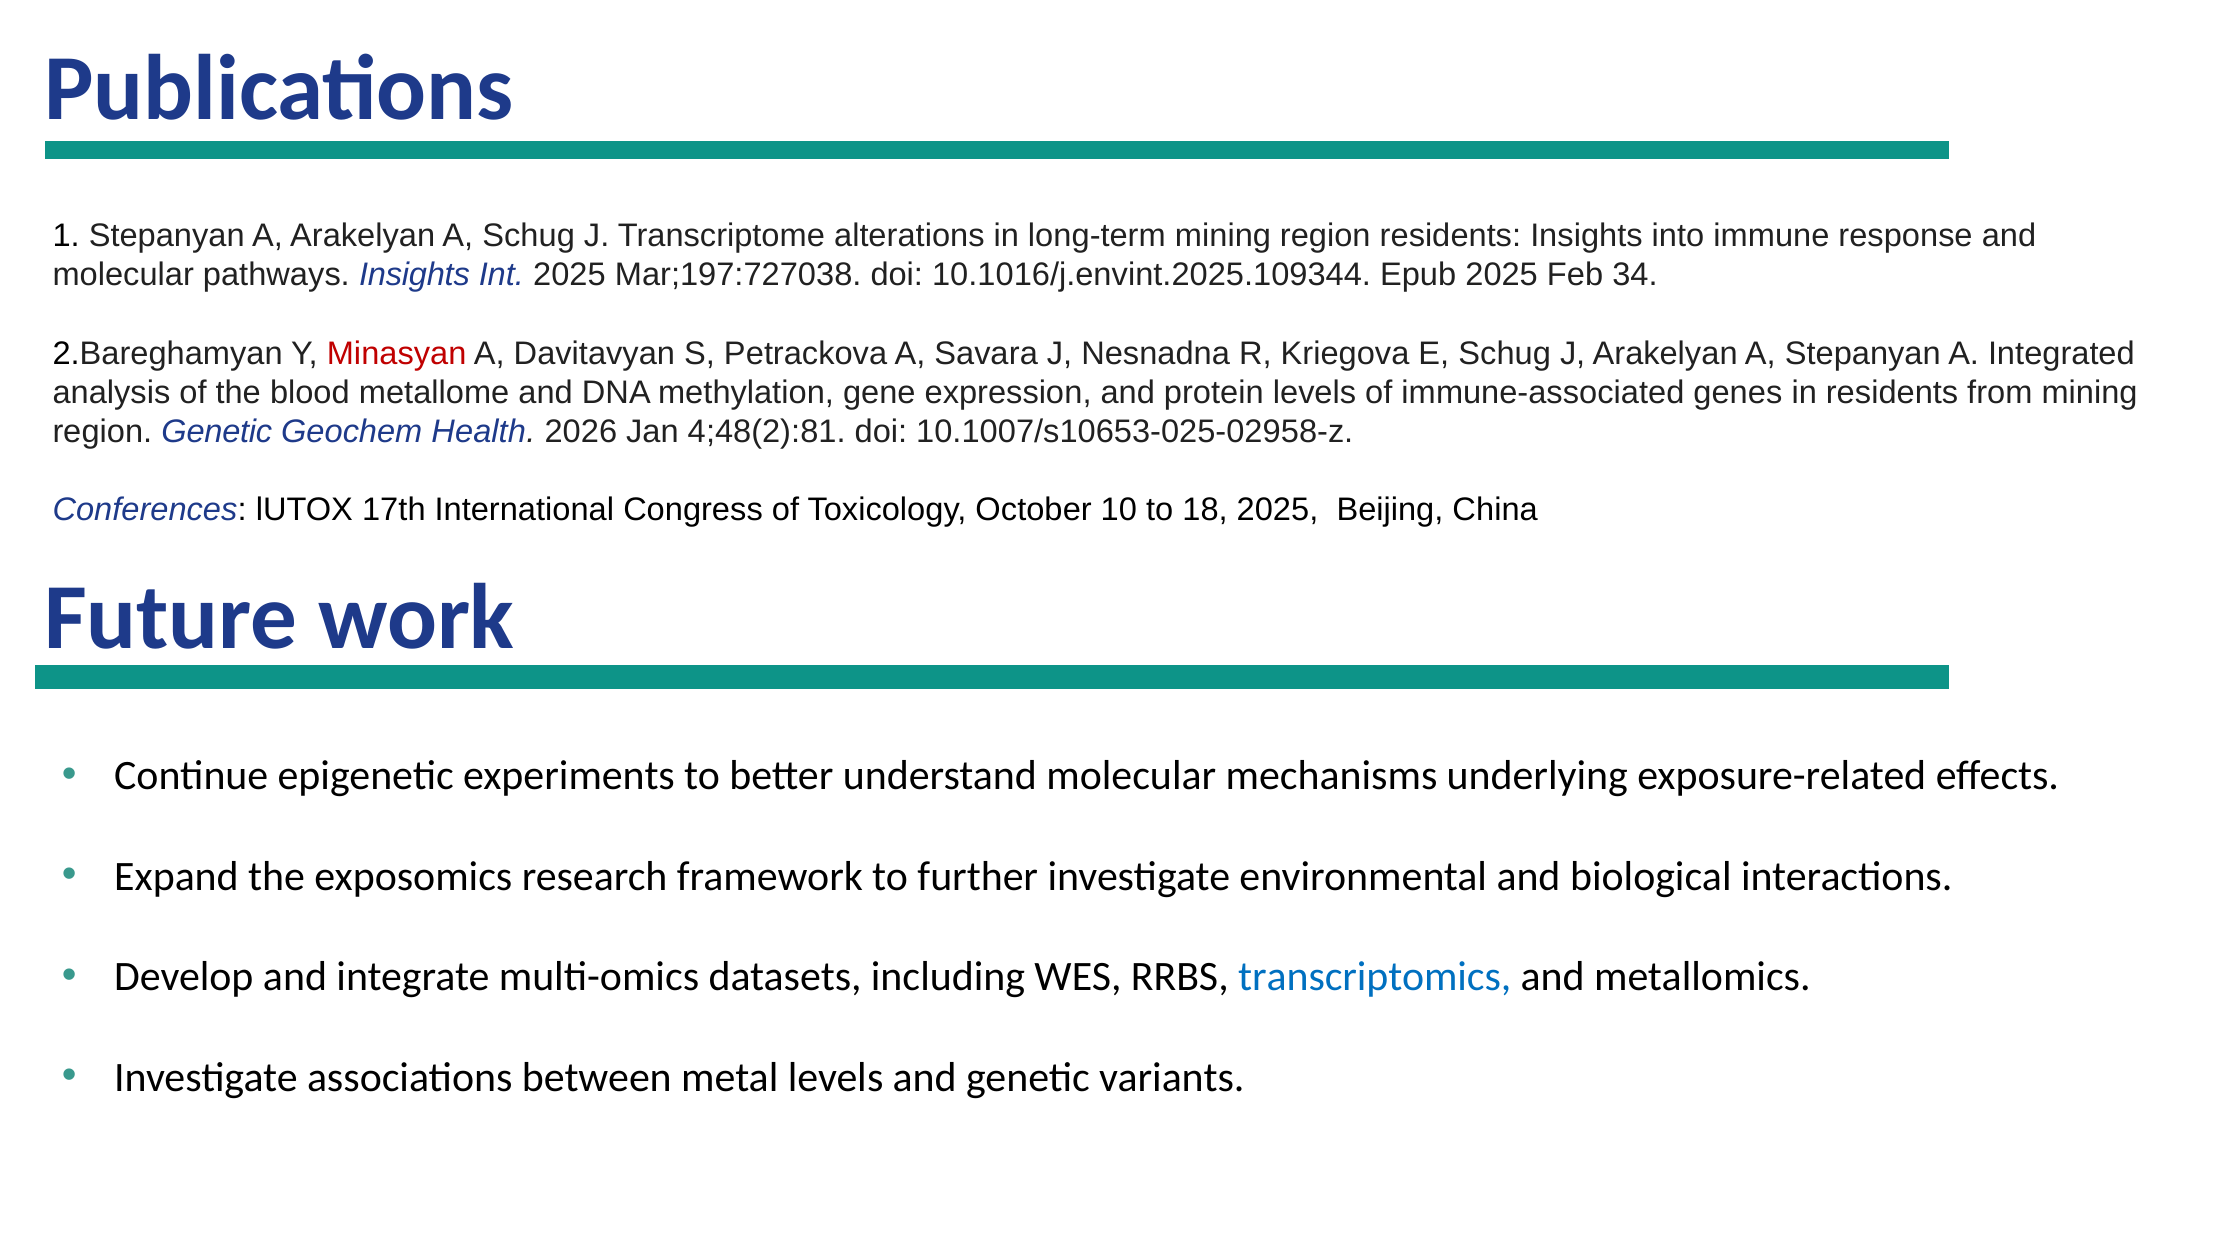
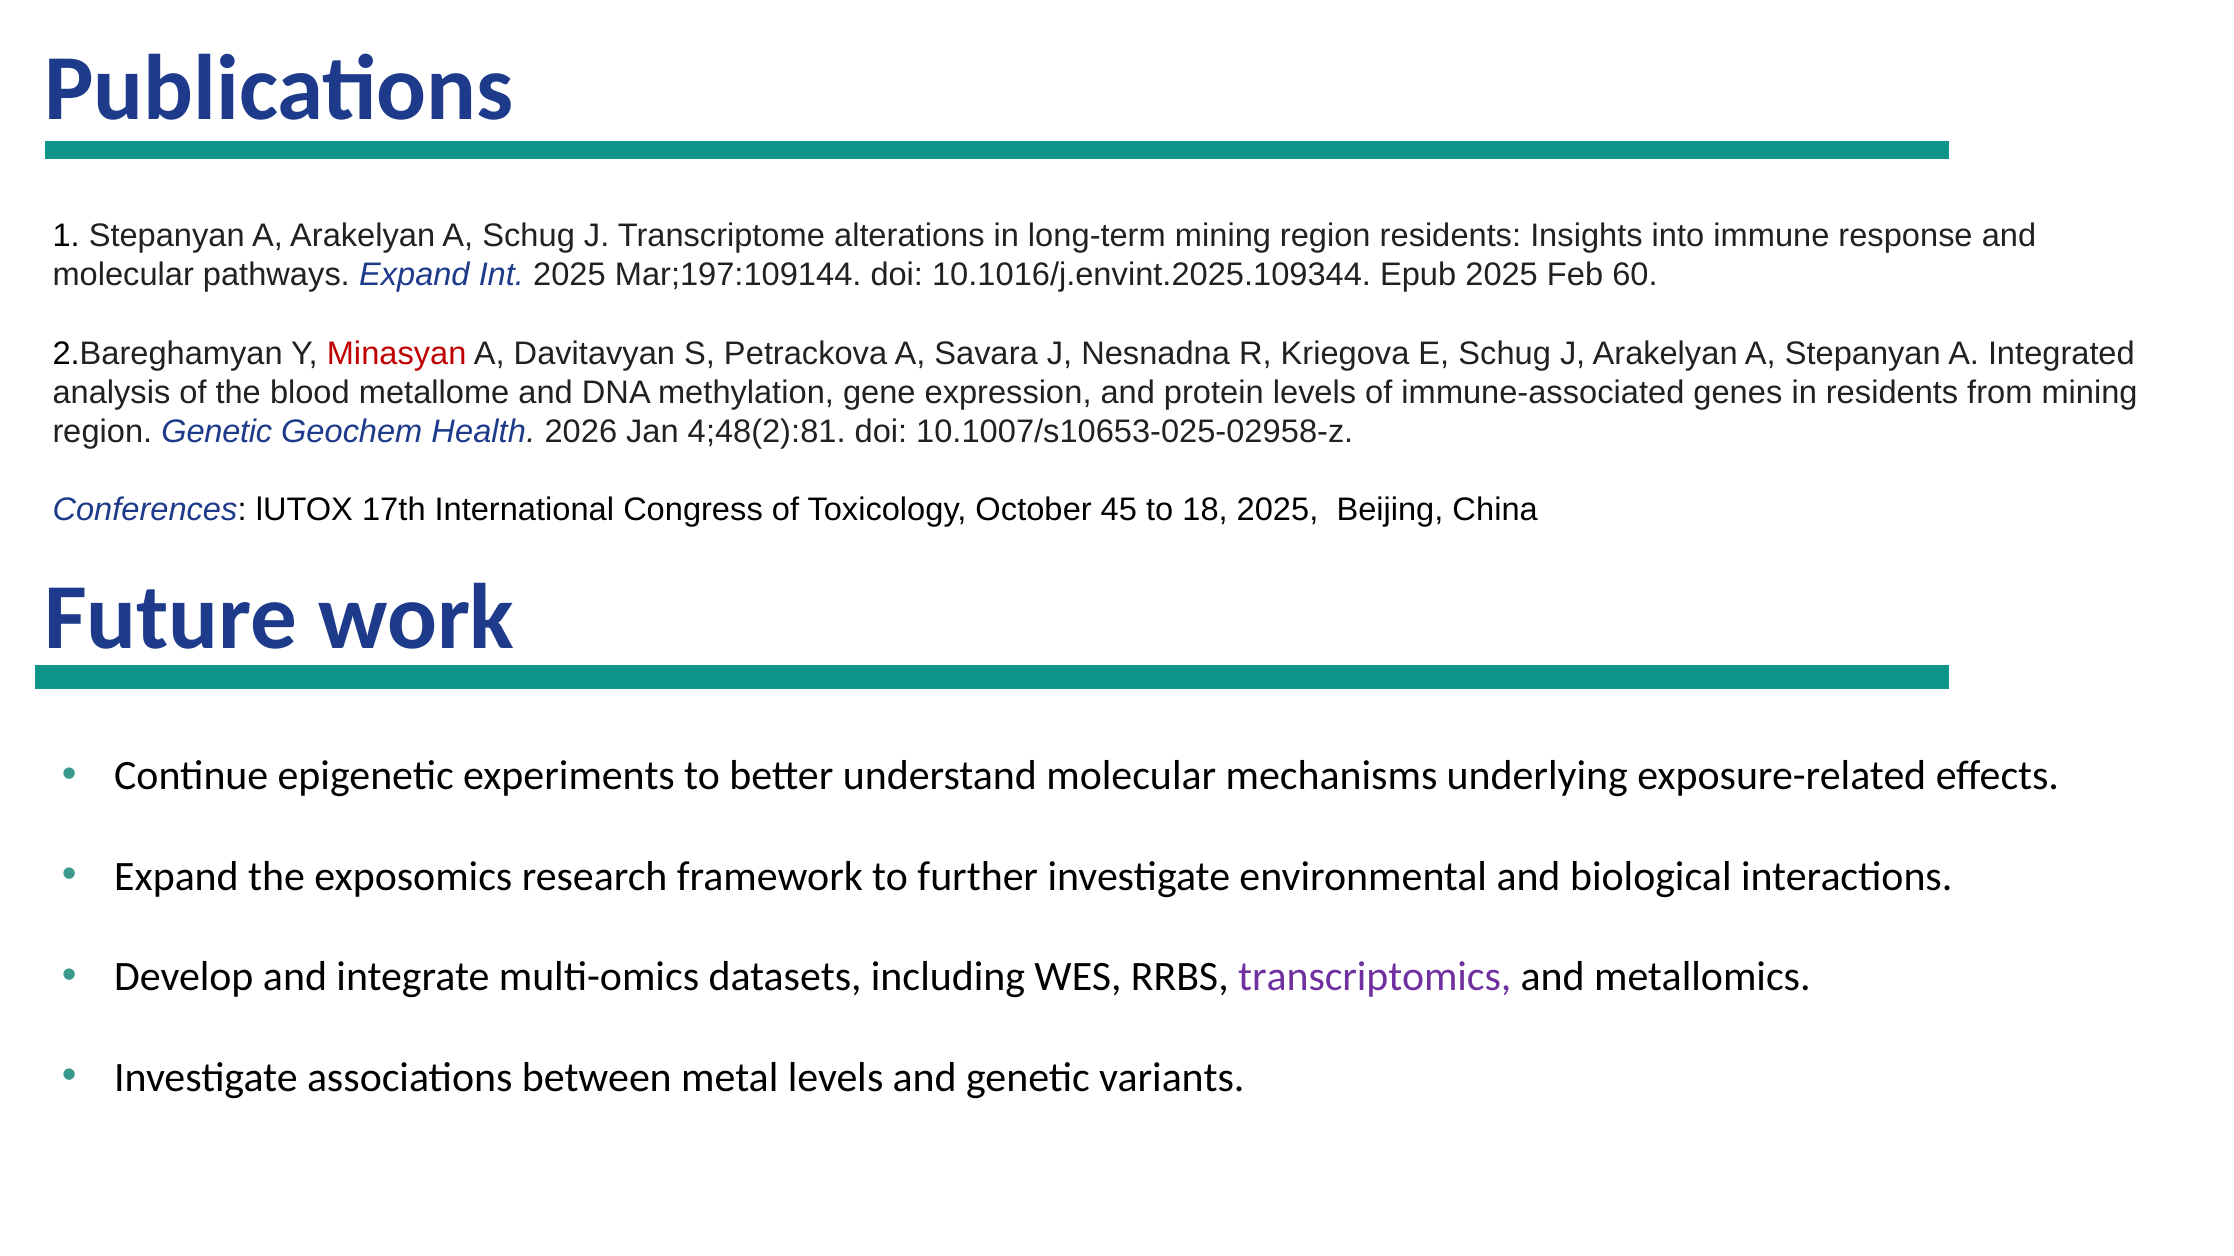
pathways Insights: Insights -> Expand (414, 275)
Mar;197:727038: Mar;197:727038 -> Mar;197:109144 (738, 275)
34: 34 -> 60 (1635, 275)
10: 10 -> 45 (1119, 510)
transcriptomics colour: blue -> purple (1375, 977)
